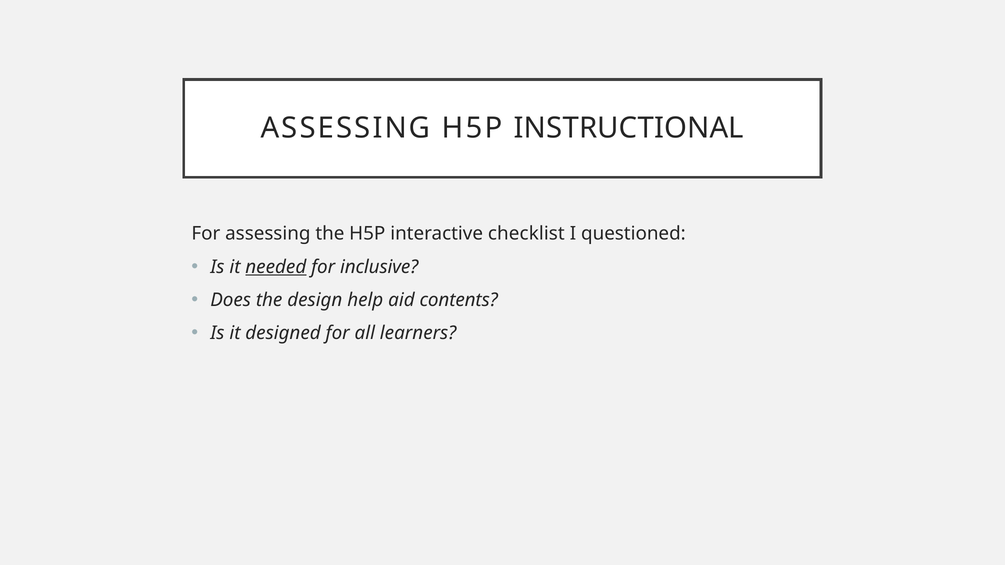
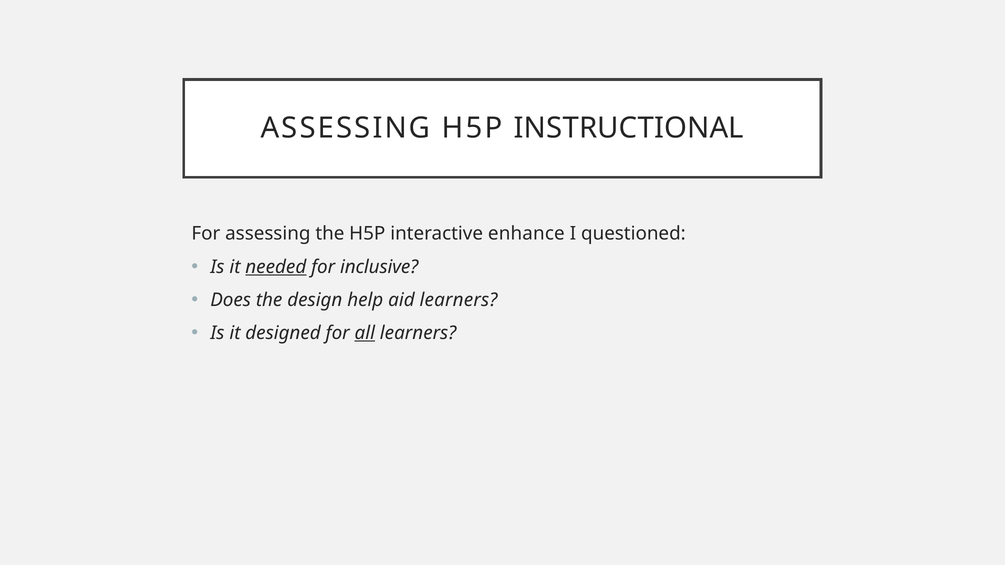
checklist: checklist -> enhance (526, 234)
aid contents: contents -> learners (459, 300)
all underline: none -> present (365, 333)
